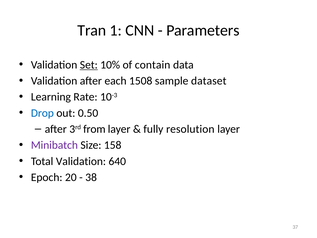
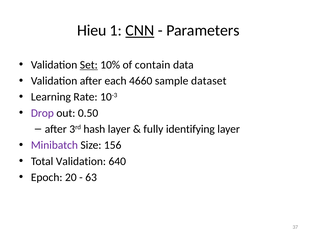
Tran: Tran -> Hieu (92, 30)
CNN underline: none -> present (140, 30)
1508: 1508 -> 4660 (141, 81)
Drop colour: blue -> purple (42, 113)
from: from -> hash (94, 129)
resolution: resolution -> identifying (190, 129)
158: 158 -> 156 (113, 145)
38: 38 -> 63 (91, 177)
